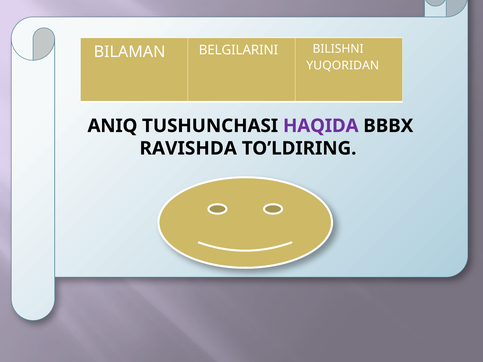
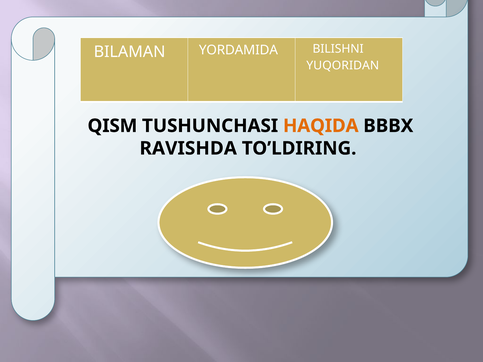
BELGILARINI: BELGILARINI -> YORDAMIDA (238, 50)
ANIQ: ANIQ -> QISM (112, 126)
HAQIDA colour: purple -> orange (321, 126)
